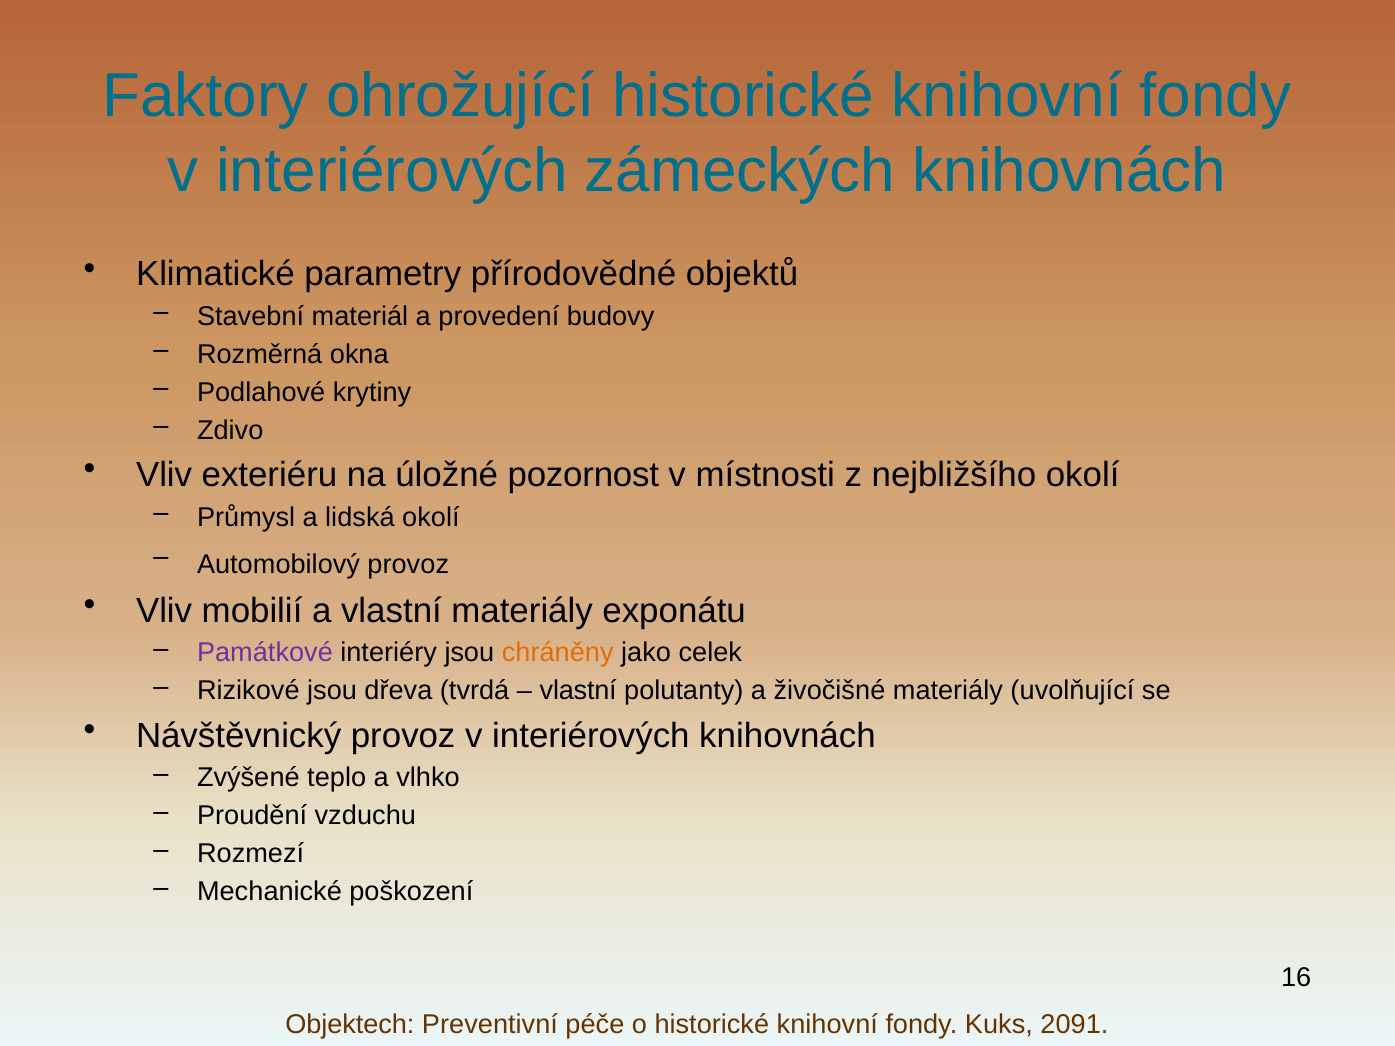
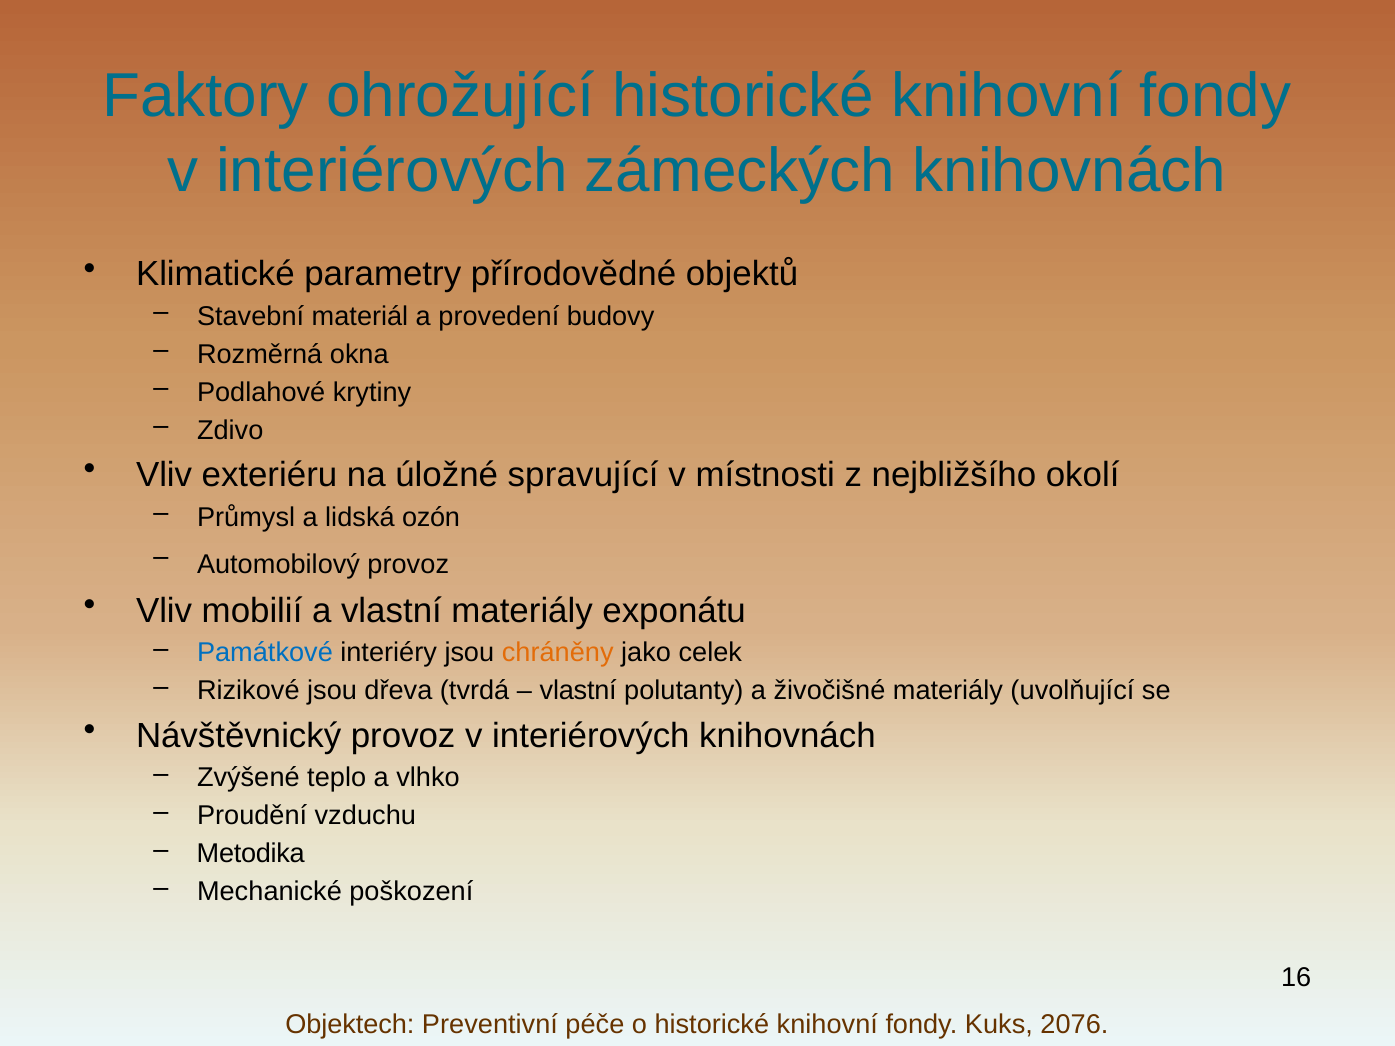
pozornost: pozornost -> spravující (583, 475)
lidská okolí: okolí -> ozón (431, 517)
Památkové colour: purple -> blue (265, 653)
Rozmezí: Rozmezí -> Metodika (251, 854)
2091: 2091 -> 2076 (1074, 1025)
